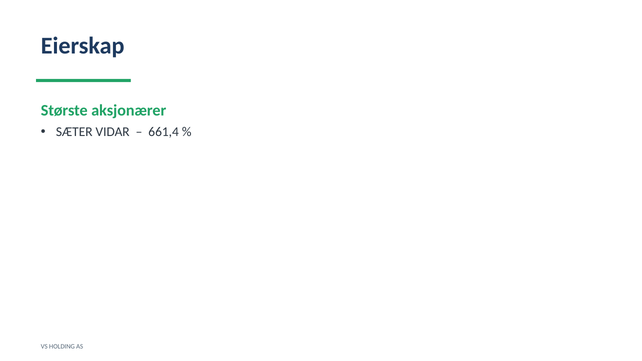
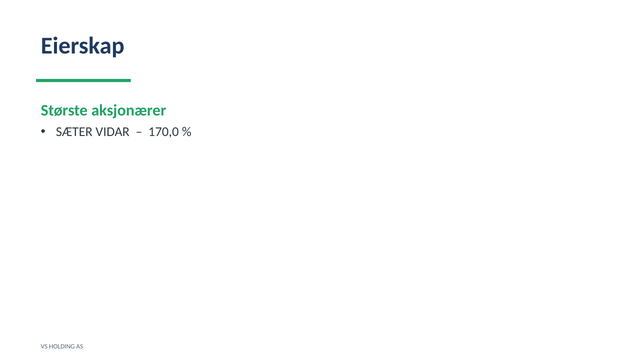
661,4: 661,4 -> 170,0 (164, 132)
